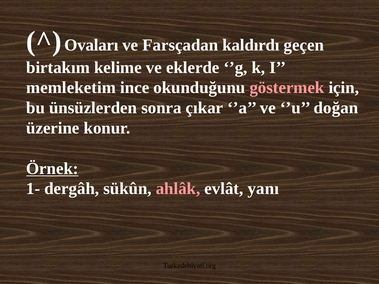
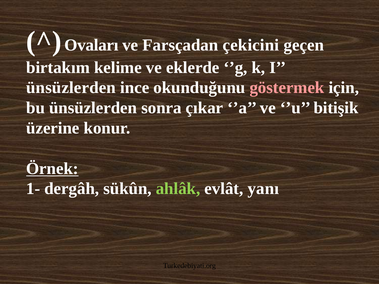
kaldırdı: kaldırdı -> çekicini (251, 45)
memleketim: memleketim -> ünsüzlerden (71, 88)
doğan: doğan -> bitişik (336, 108)
ahlâk colour: pink -> light green (178, 189)
